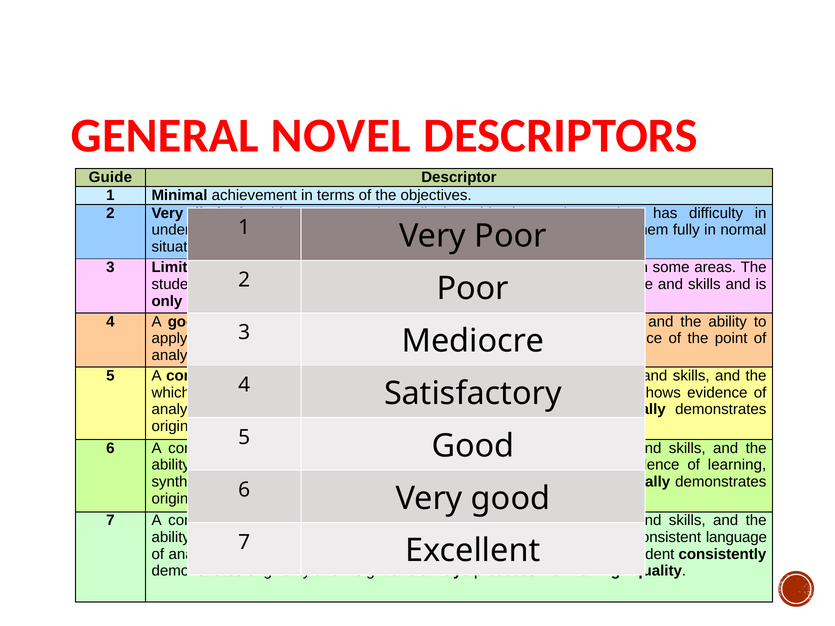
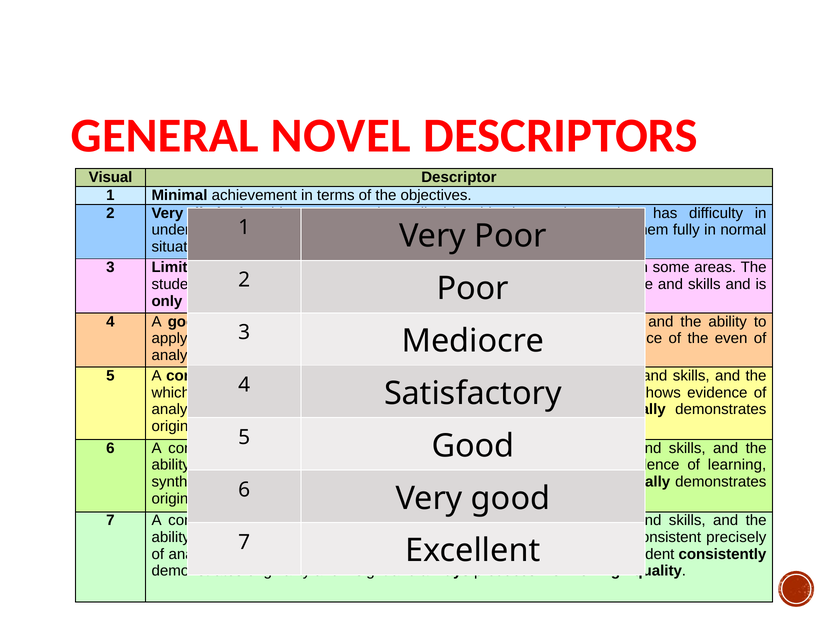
Guide: Guide -> Visual (111, 177)
the point: point -> even (731, 339)
language: language -> precisely (736, 538)
